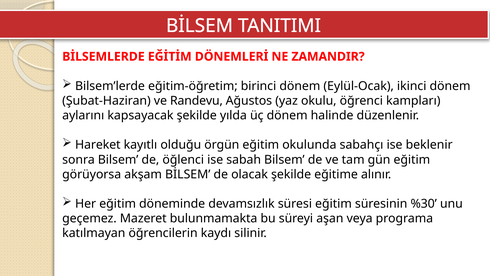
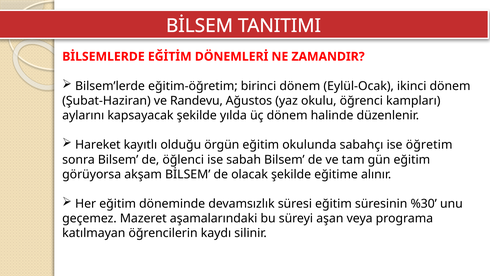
beklenir: beklenir -> öğretim (429, 145)
bulunmamakta: bulunmamakta -> aşamalarındaki (214, 218)
